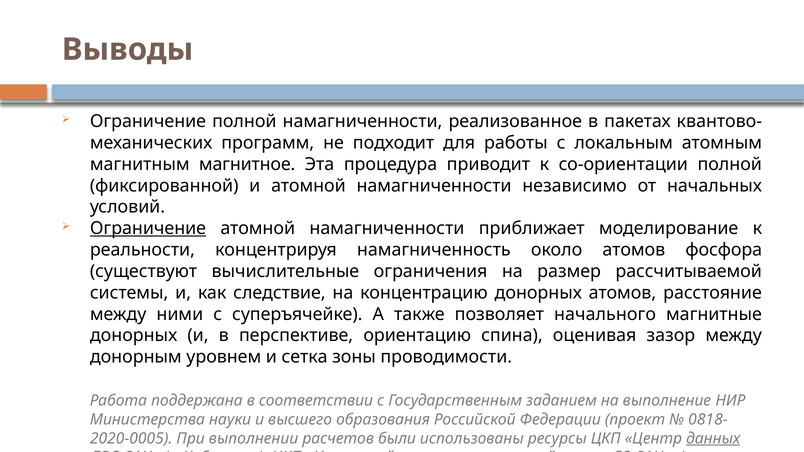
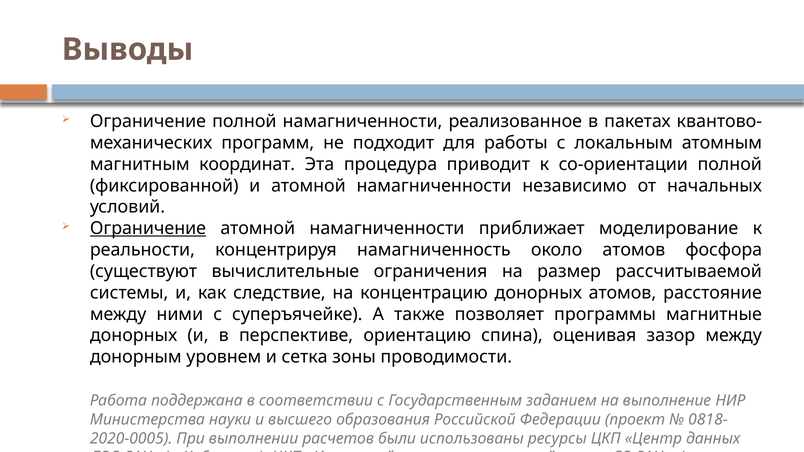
магнитное: магнитное -> координат (247, 164)
начального: начального -> программы (605, 314)
данных underline: present -> none (713, 439)
